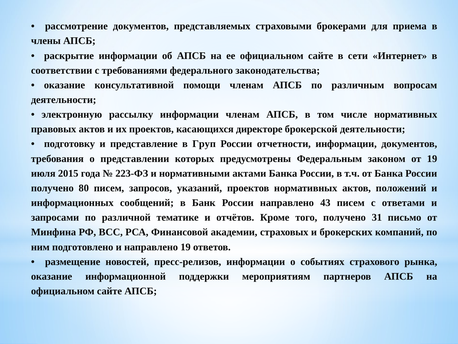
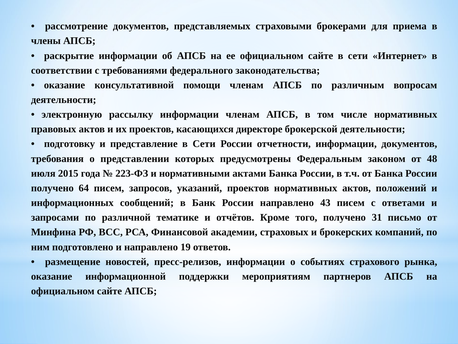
представление в Груп: Груп -> Сети (204, 144)
от 19: 19 -> 48 (432, 158)
80: 80 -> 64 (84, 188)
